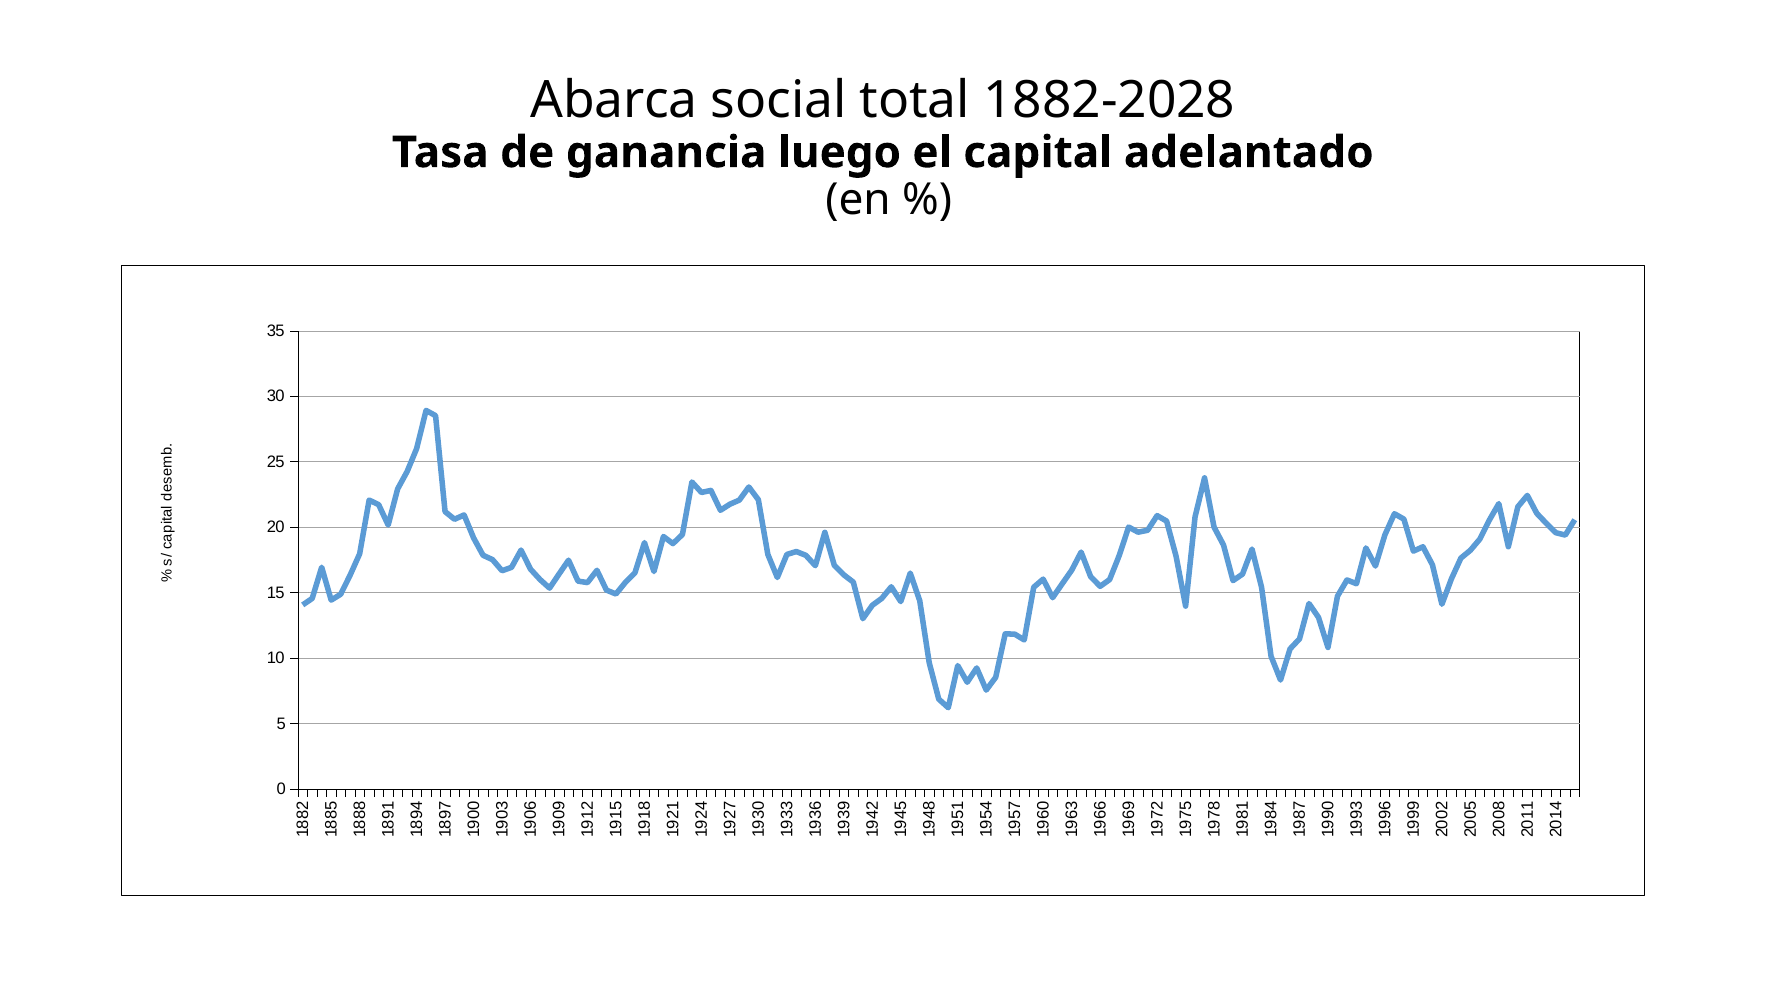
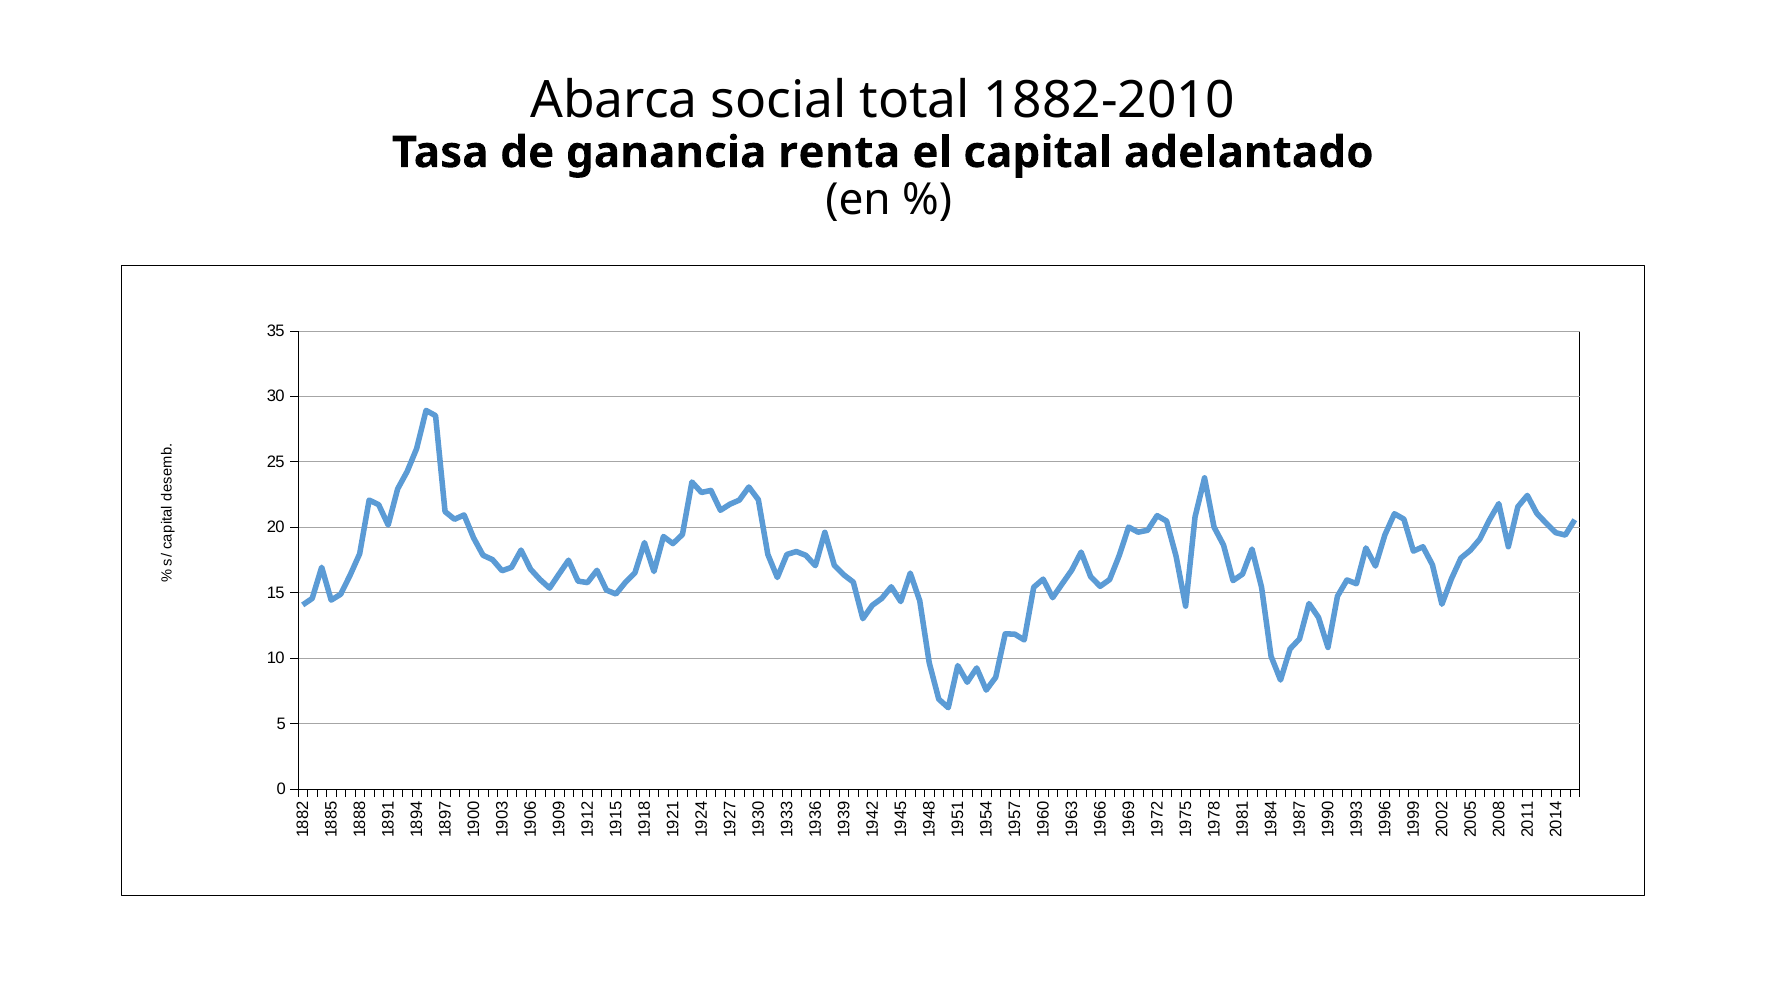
1882-2028: 1882-2028 -> 1882-2010 (1109, 101)
luego: luego -> renta (839, 153)
